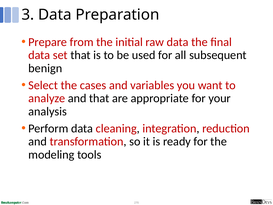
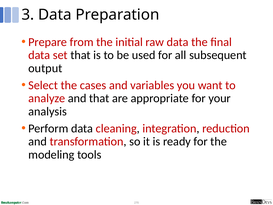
benign: benign -> output (45, 68)
